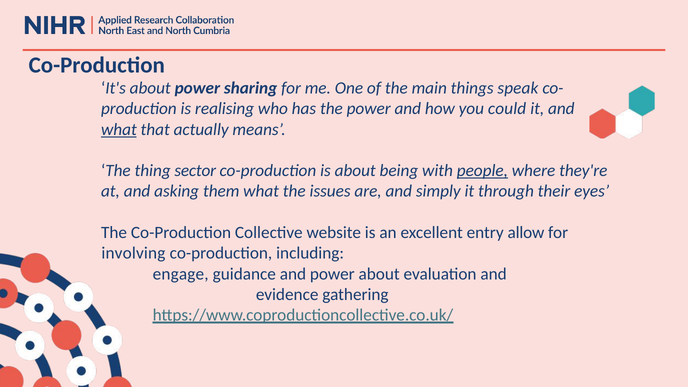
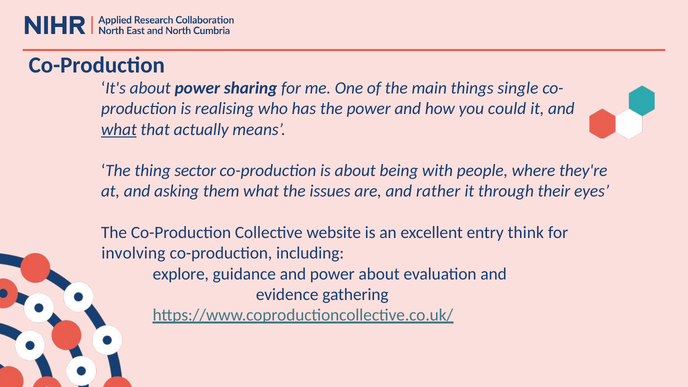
speak: speak -> single (518, 88)
people underline: present -> none (482, 171)
simply: simply -> rather (438, 191)
allow: allow -> think (526, 233)
engage: engage -> explore (181, 274)
